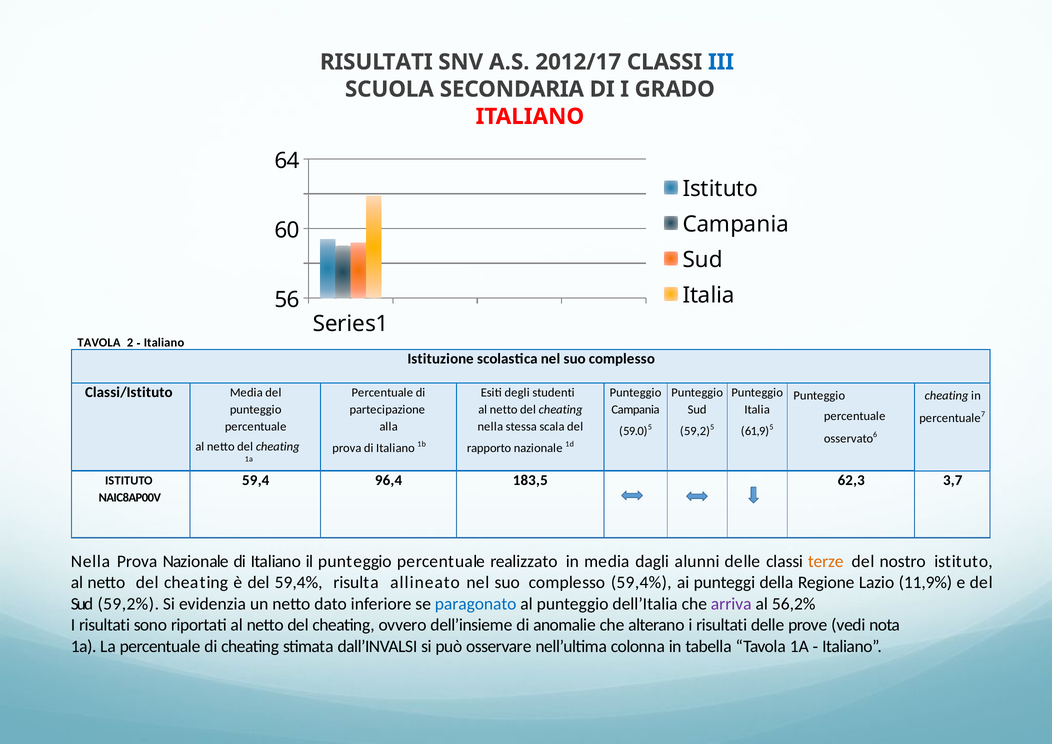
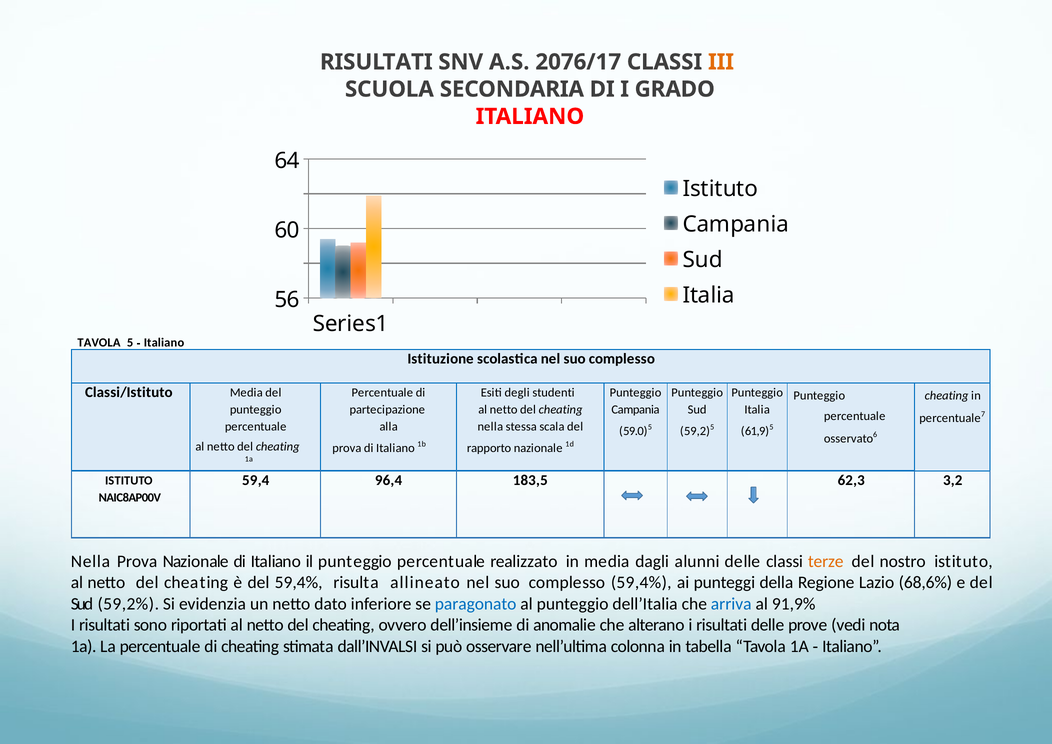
2012/17: 2012/17 -> 2076/17 (578, 62)
III colour: blue -> orange (721, 62)
2: 2 -> 5 (130, 343)
3,7: 3,7 -> 3,2 (953, 480)
11,9%: 11,9% -> 68,6% (925, 583)
arriva colour: purple -> blue (731, 604)
56,2%: 56,2% -> 91,9% (794, 604)
